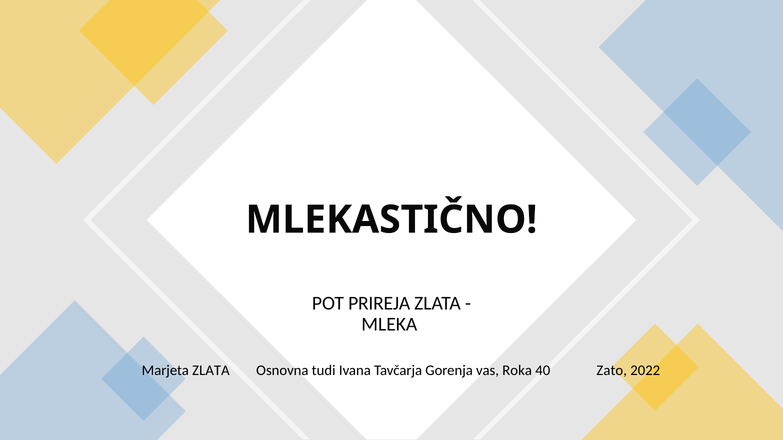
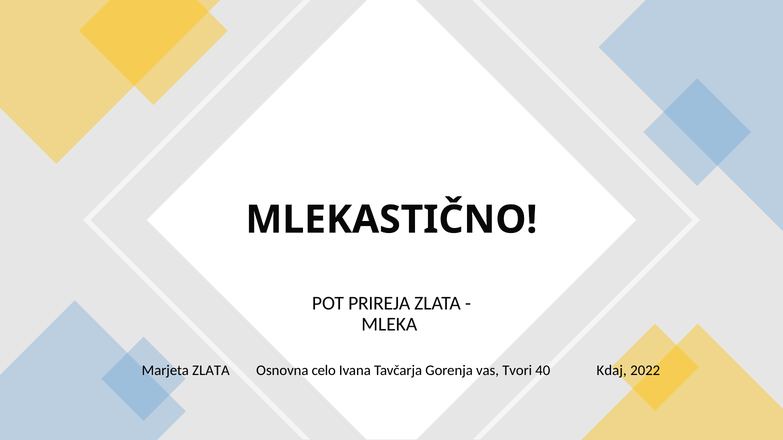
tudi: tudi -> celo (324, 371)
Roka: Roka -> Tvori (517, 371)
Zato: Zato -> Kdaj (612, 371)
